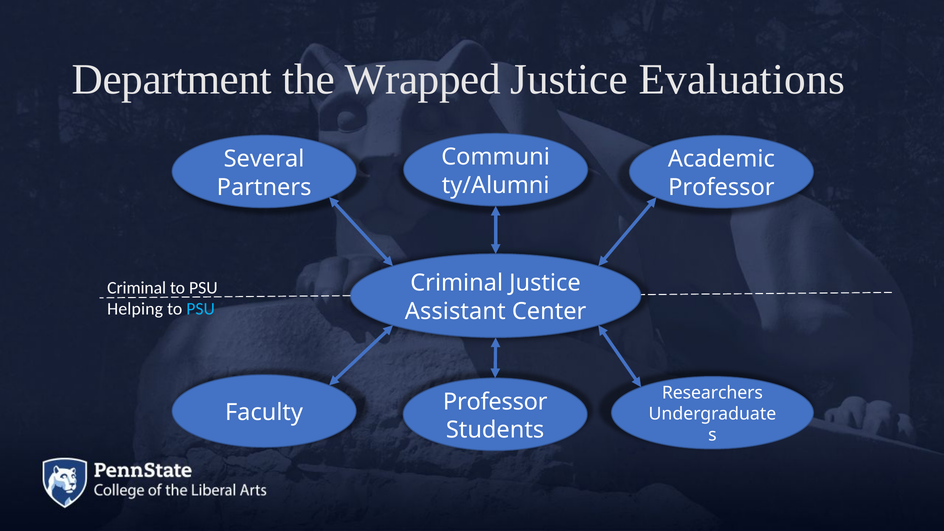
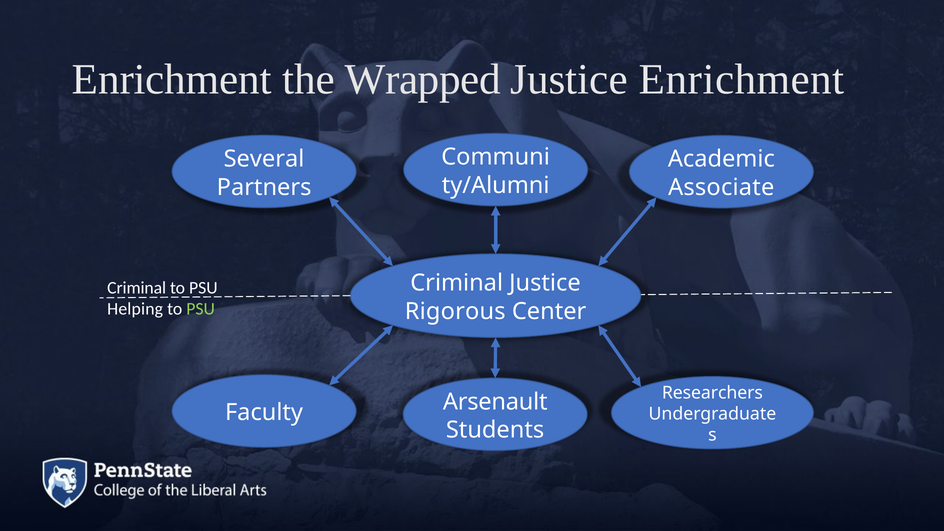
Department: Department -> Enrichment (172, 79)
Justice Evaluations: Evaluations -> Enrichment (742, 79)
Professor: Professor -> Associate (721, 187)
PSU colour: light blue -> light green (201, 309)
Assistant: Assistant -> Rigorous (455, 311)
Faculty Professor: Professor -> Arsenault (495, 402)
